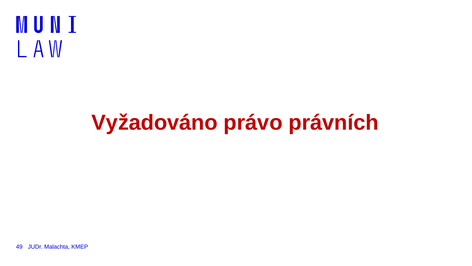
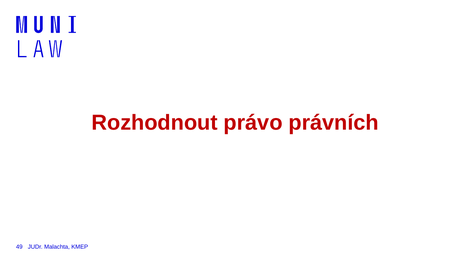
Vyžadováno: Vyžadováno -> Rozhodnout (155, 122)
